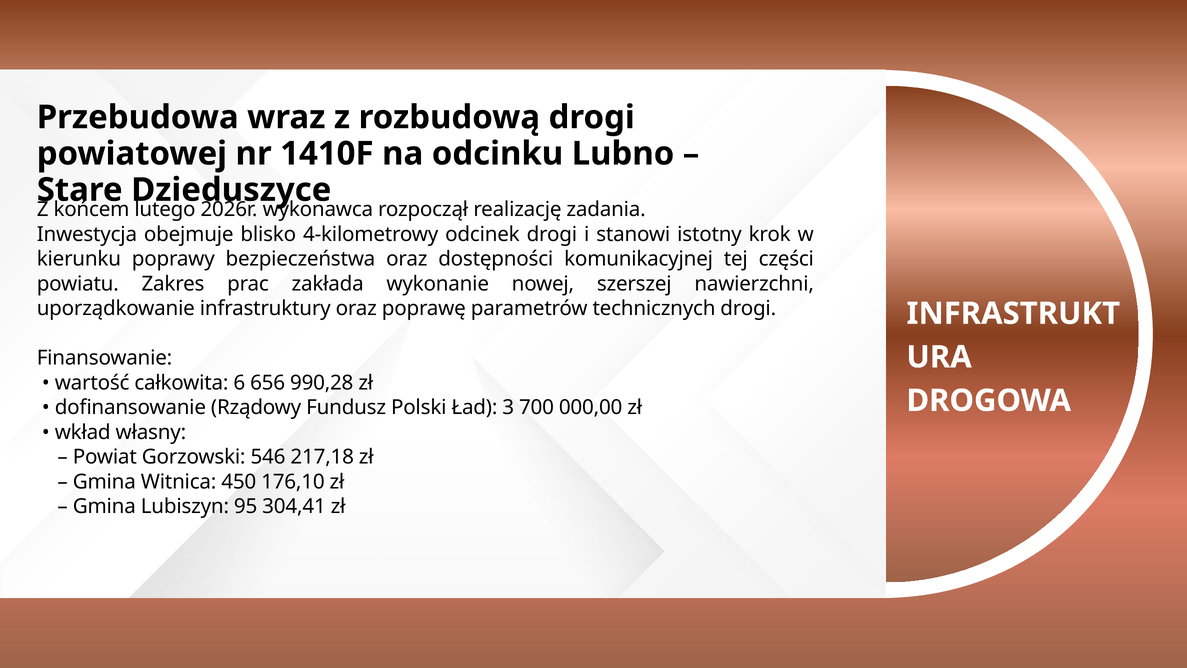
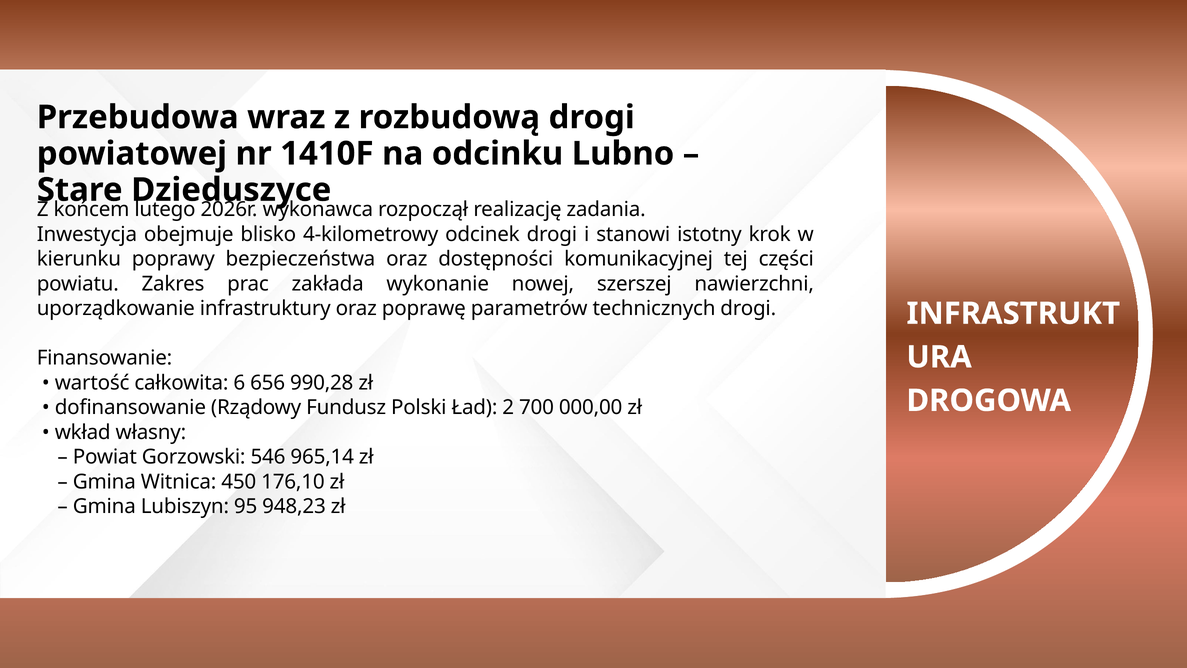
3: 3 -> 2 (508, 407)
217,18: 217,18 -> 965,14 (322, 457)
304,41: 304,41 -> 948,23 (294, 506)
